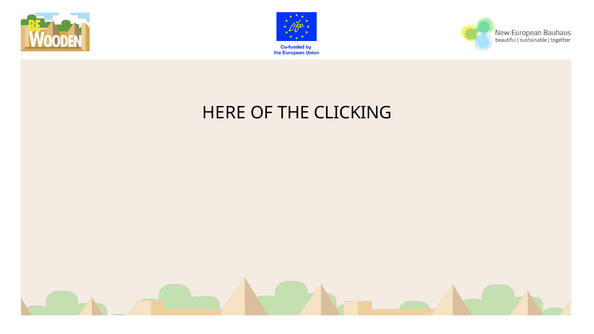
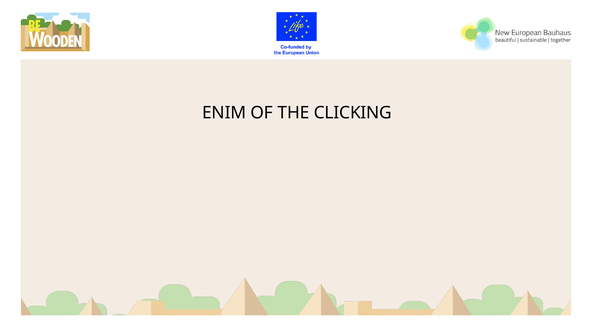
HERE: HERE -> ENIM (224, 113)
